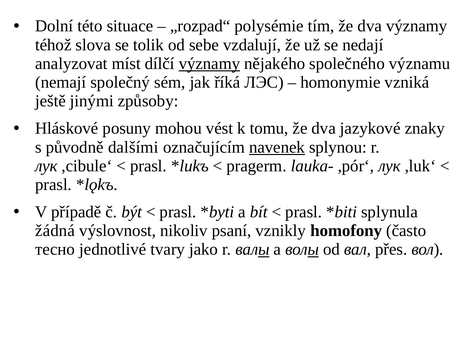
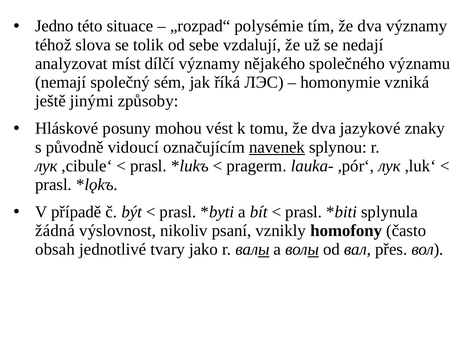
Dolní: Dolní -> Jedno (54, 26)
významy underline: present -> none (209, 64)
dalšími: dalšími -> vidoucí (133, 147)
тесно: тесно -> obsah (55, 249)
